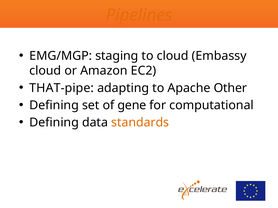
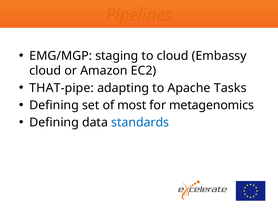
Other: Other -> Tasks (230, 88)
gene: gene -> most (132, 105)
computational: computational -> metagenomics (212, 105)
standards colour: orange -> blue (140, 123)
